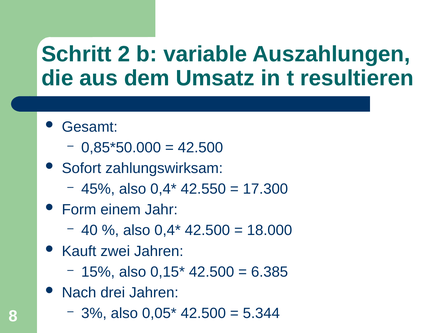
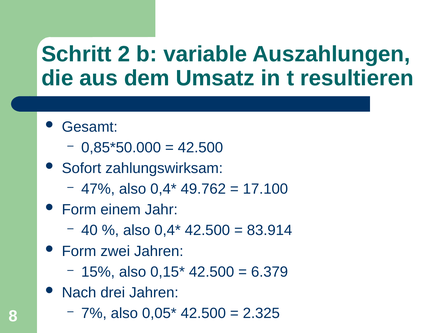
45%: 45% -> 47% (98, 189)
42.550: 42.550 -> 49.762 (203, 189)
17.300: 17.300 -> 17.100 (265, 189)
18.000: 18.000 -> 83.914 (270, 230)
Kauft: Kauft -> Form (79, 251)
6.385: 6.385 -> 6.379 (270, 272)
3%: 3% -> 7% (94, 313)
5.344: 5.344 -> 2.325 (261, 313)
